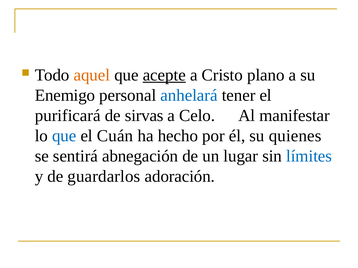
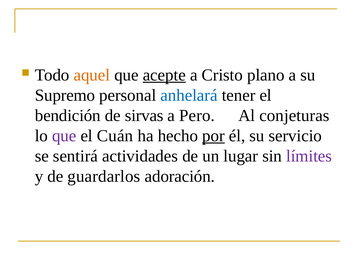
Enemigo: Enemigo -> Supremo (65, 96)
purificará: purificará -> bendición (68, 116)
Celo: Celo -> Pero (197, 116)
manifestar: manifestar -> conjeturas (294, 116)
que colour: blue -> purple (64, 136)
por underline: none -> present (213, 136)
quienes: quienes -> servicio (295, 136)
abnegación: abnegación -> actividades (140, 156)
límites colour: blue -> purple (309, 156)
